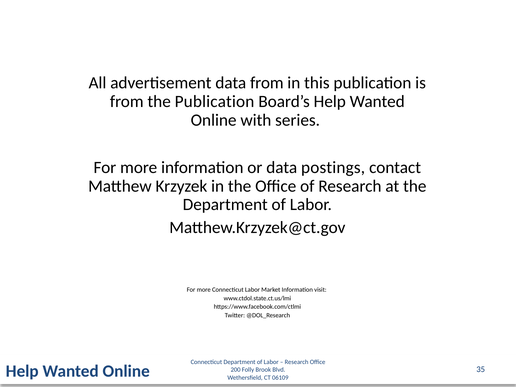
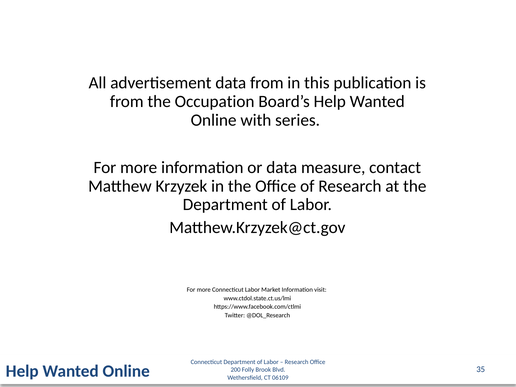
the Publication: Publication -> Occupation (215, 101)
postings: postings -> measure (333, 168)
